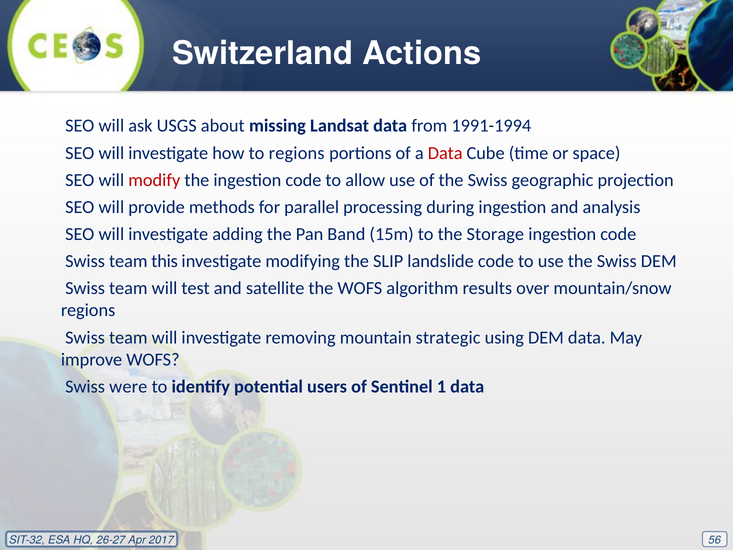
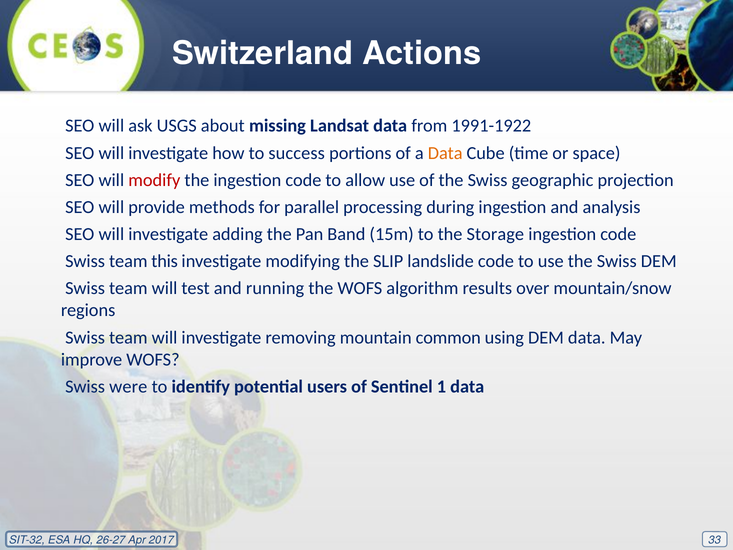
1991-1994: 1991-1994 -> 1991-1922 (491, 126)
to regions: regions -> success (297, 153)
Data colour: red -> orange (445, 153)
satellite: satellite -> running (275, 288)
strategic: strategic -> common (448, 337)
56: 56 -> 33 (715, 540)
